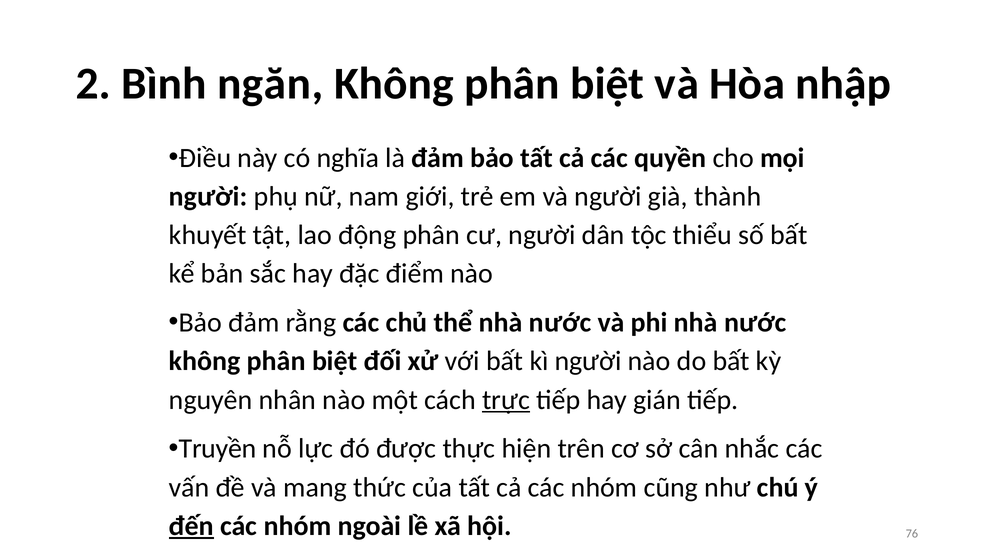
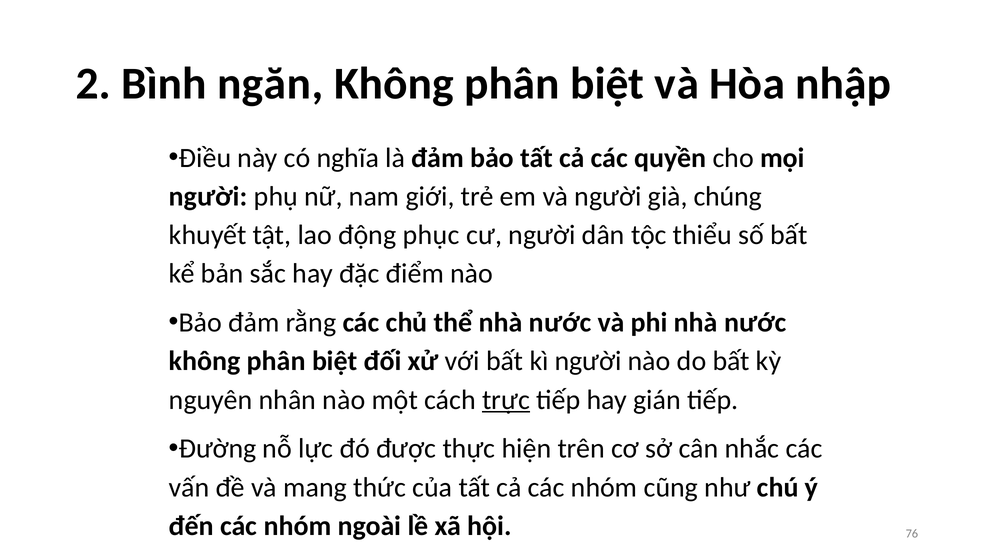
thành: thành -> chúng (728, 197)
động phân: phân -> phục (431, 235)
Truyền: Truyền -> Đường (218, 449)
đến underline: present -> none (191, 526)
